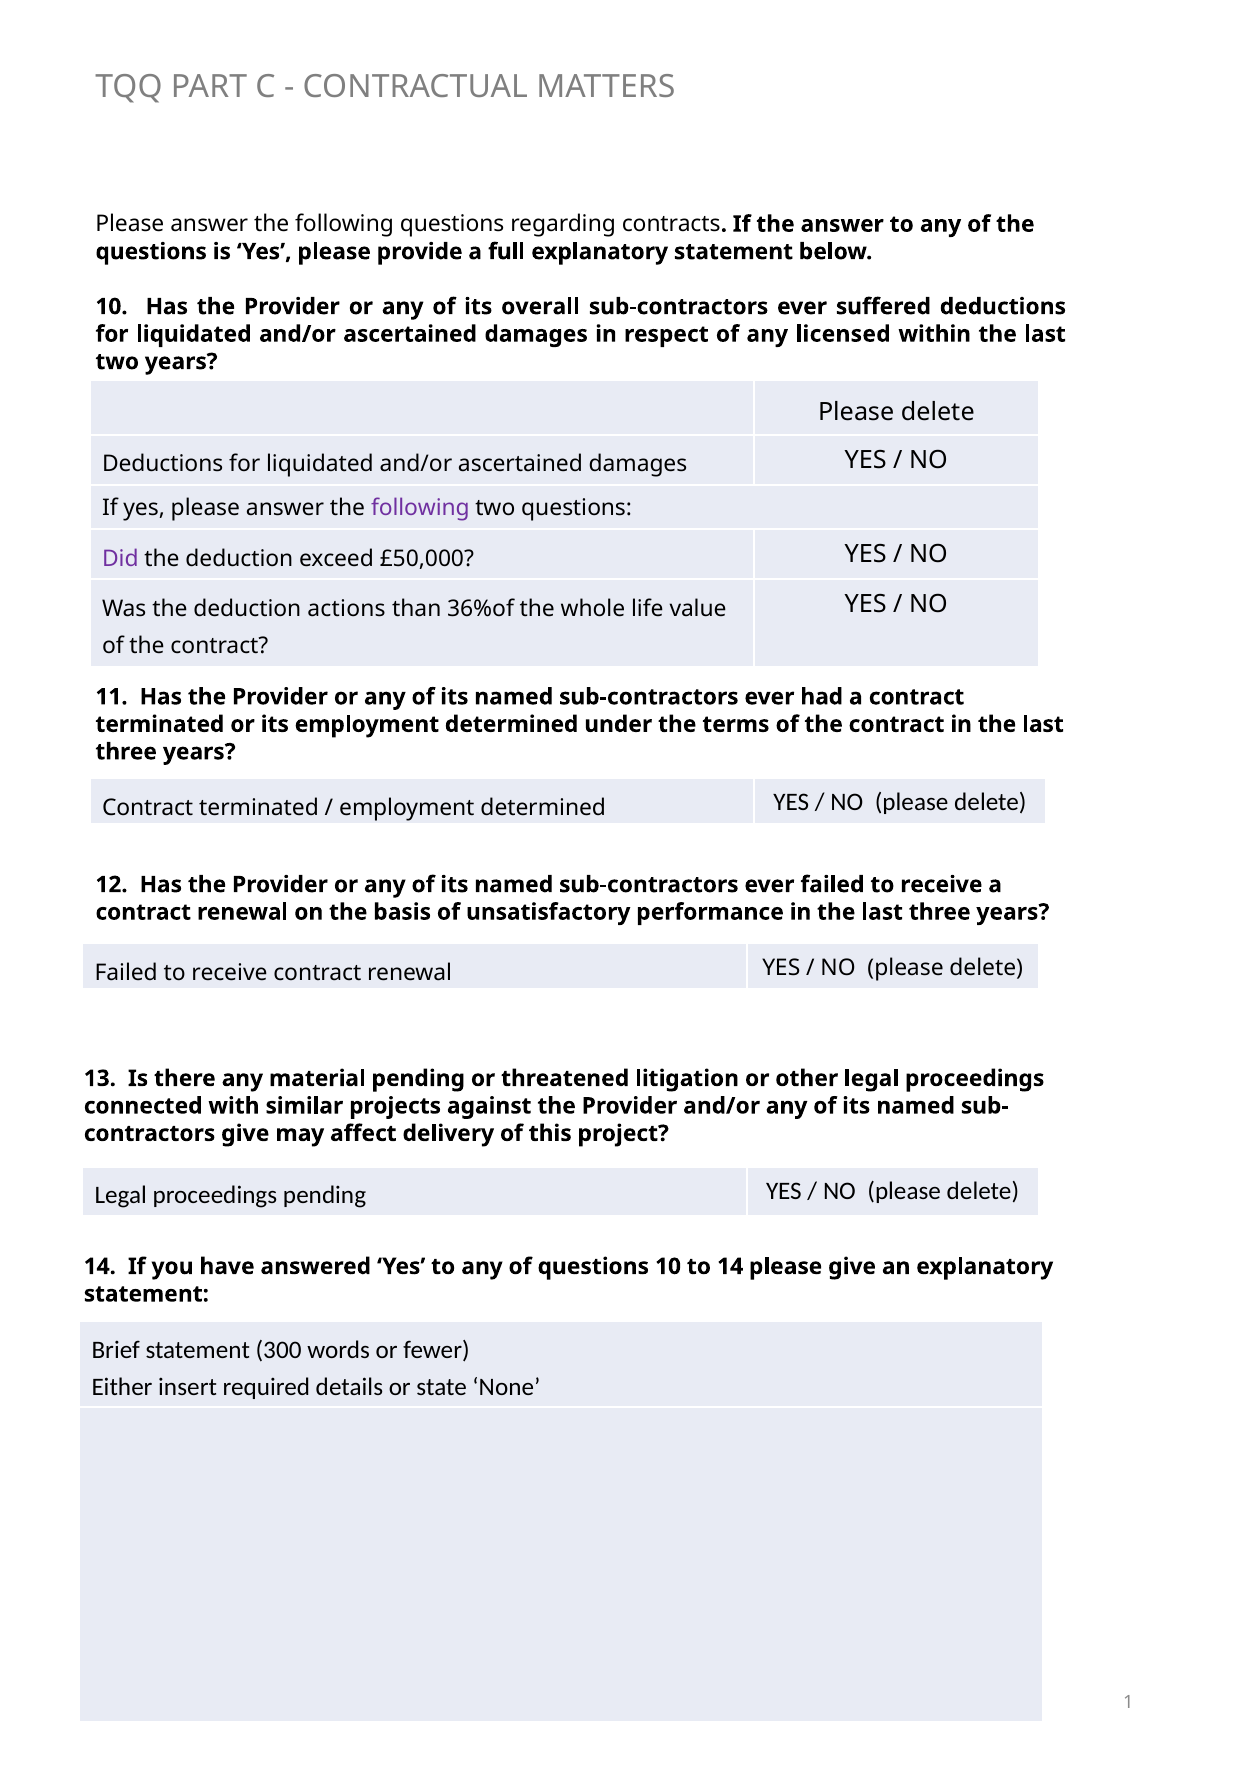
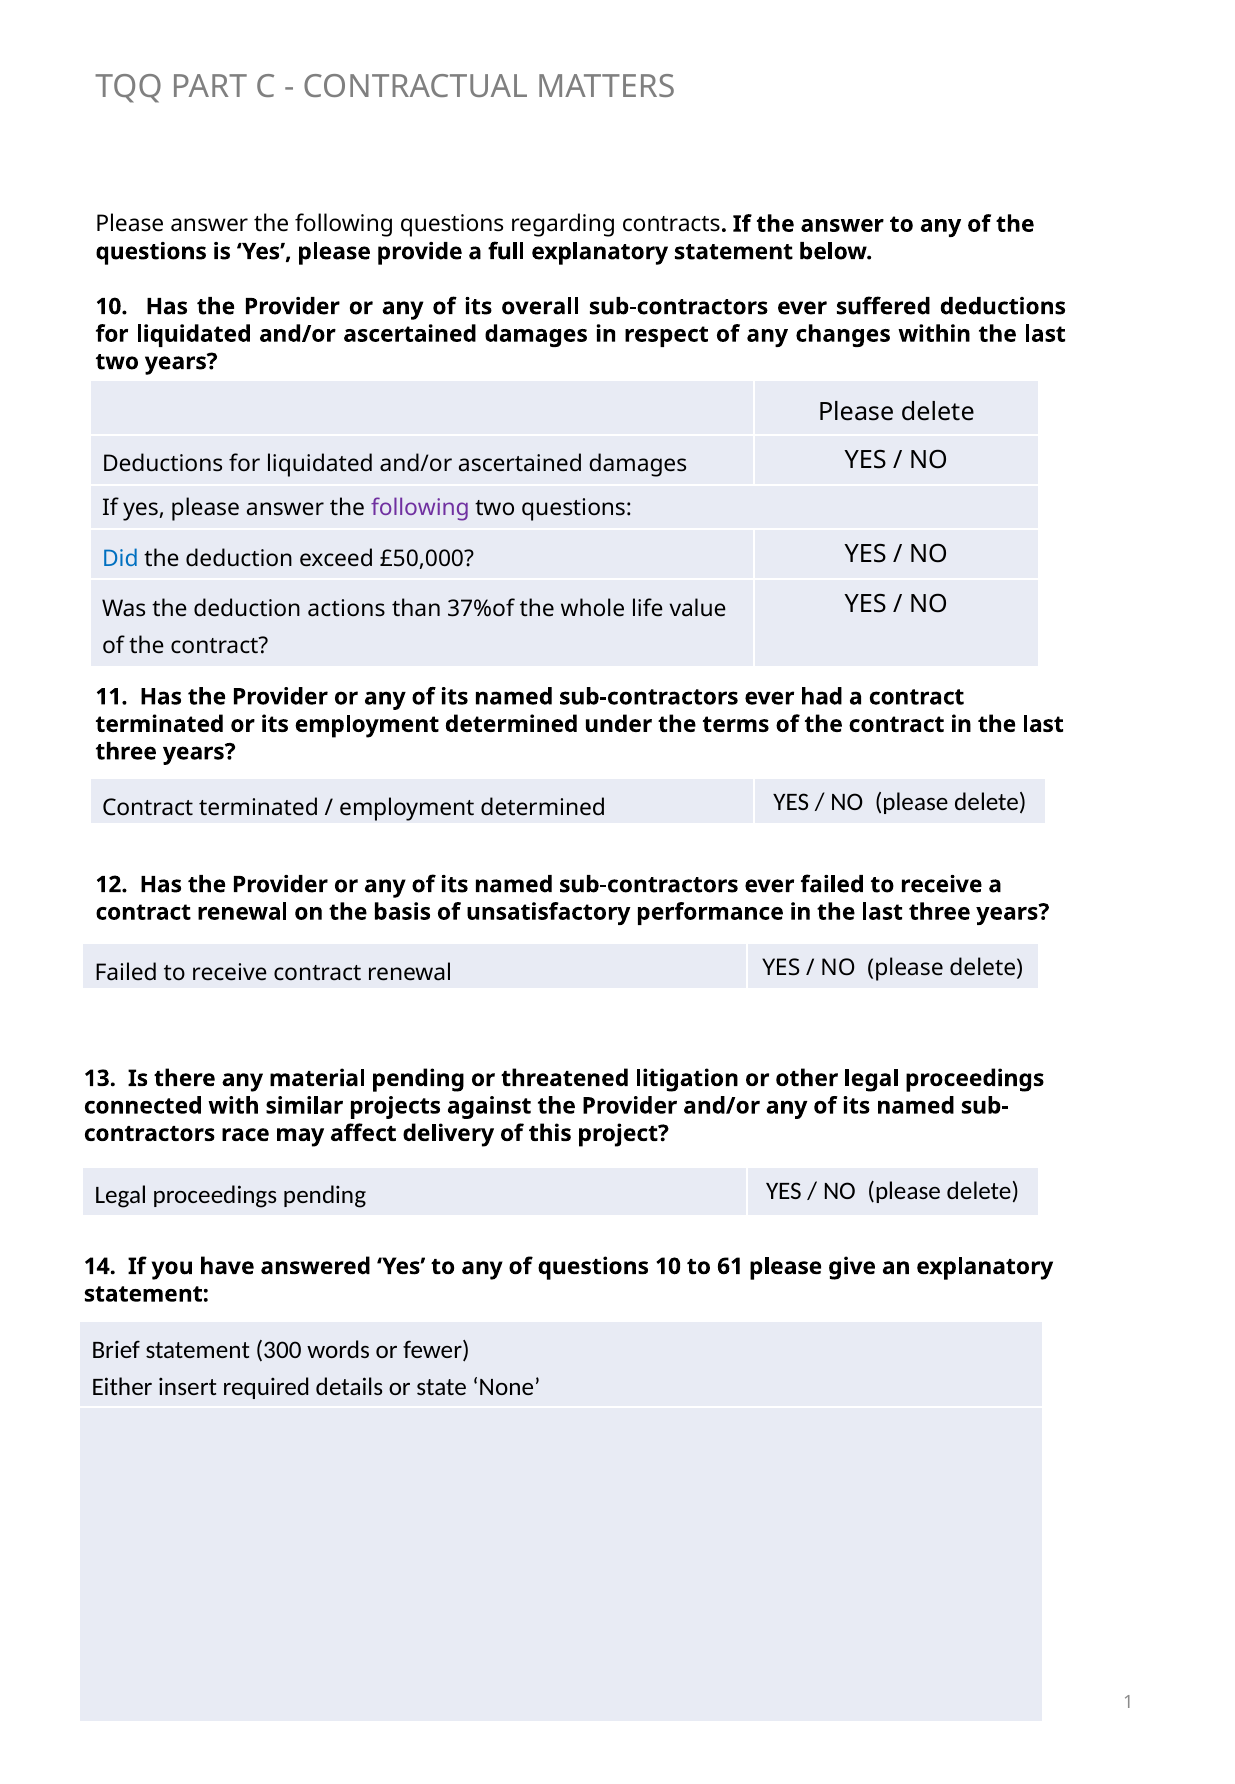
licensed: licensed -> changes (843, 334)
Did colour: purple -> blue (120, 558)
36%of: 36%of -> 37%of (480, 609)
give: give -> race (245, 1133)
to 14: 14 -> 61 (730, 1266)
